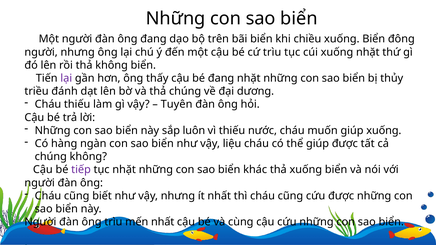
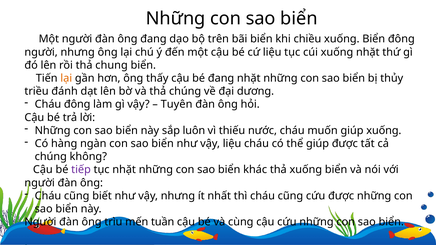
cứ trìu: trìu -> liệu (272, 52)
thả không: không -> chung (112, 65)
lại colour: purple -> orange (66, 78)
Cháu thiếu: thiếu -> đông (77, 104)
mến nhất: nhất -> tuần (163, 222)
